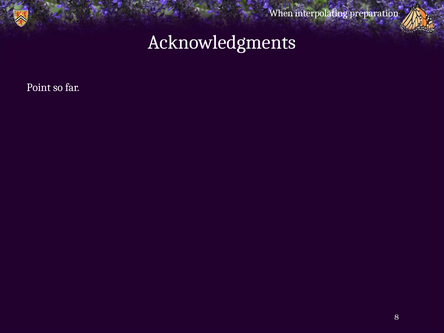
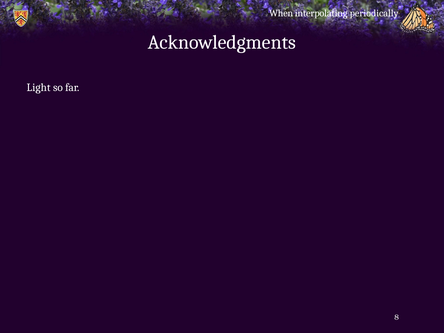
preparation: preparation -> periodically (374, 13)
Point: Point -> Light (39, 87)
